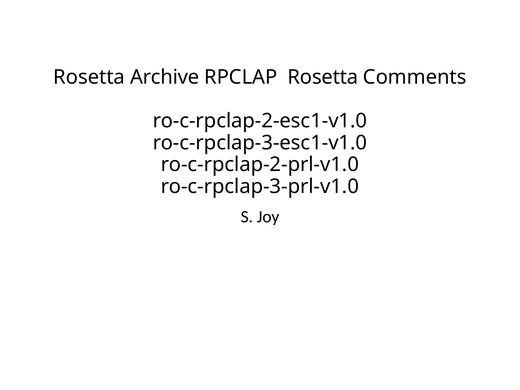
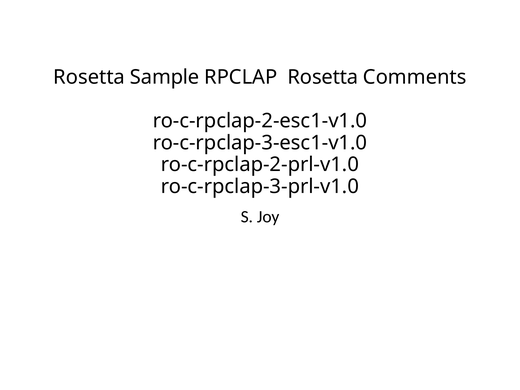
Archive: Archive -> Sample (165, 77)
